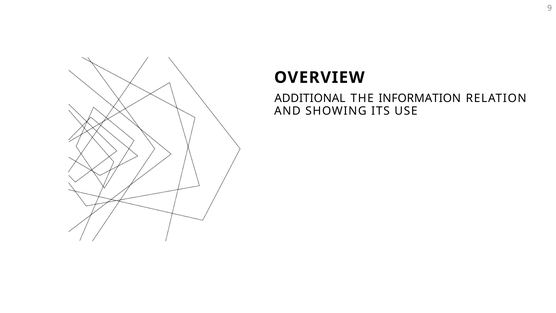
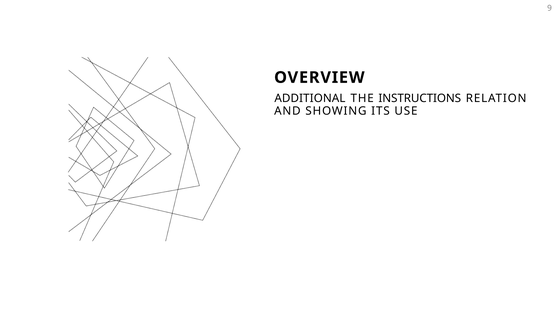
INFORMATION: INFORMATION -> INSTRUCTIONS (420, 98)
